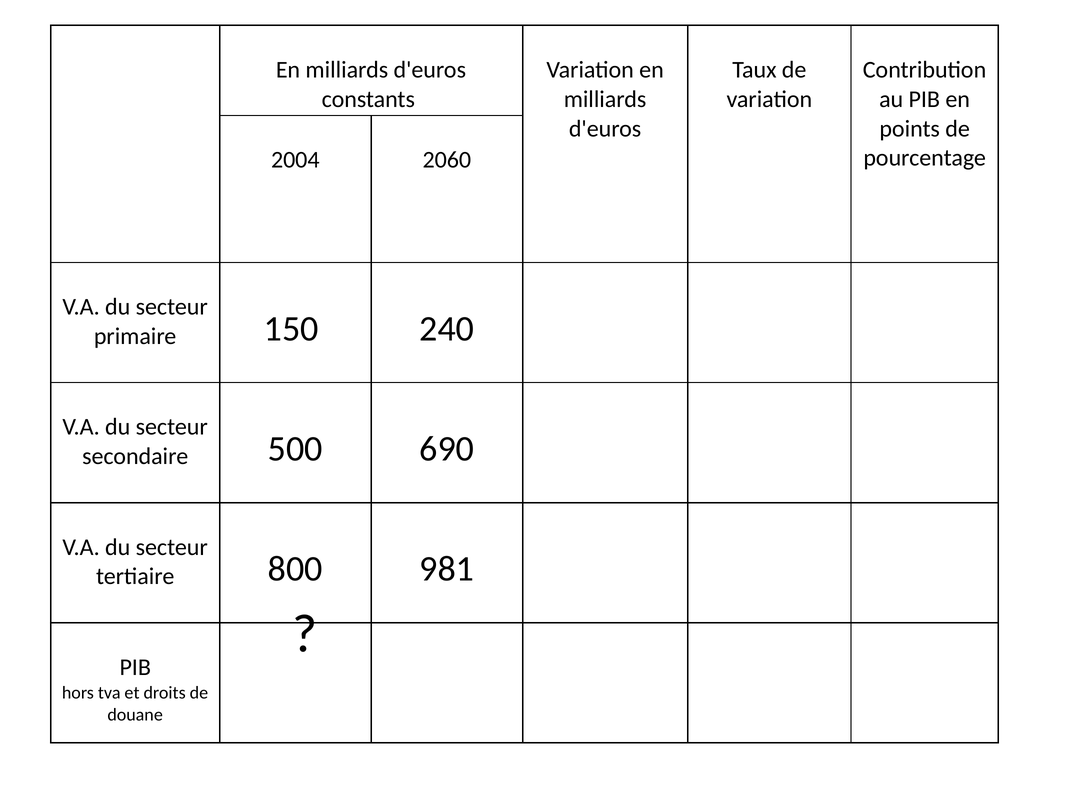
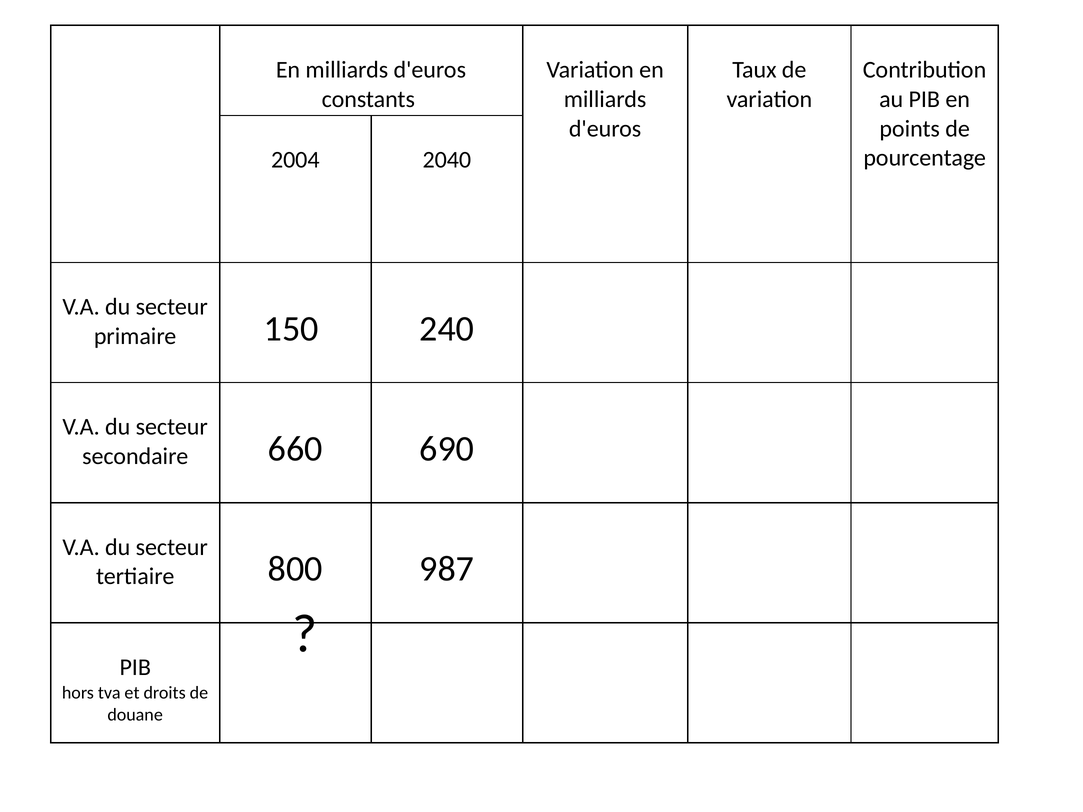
2060: 2060 -> 2040 (447, 160)
500: 500 -> 660 (295, 449)
981: 981 -> 987 (447, 569)
